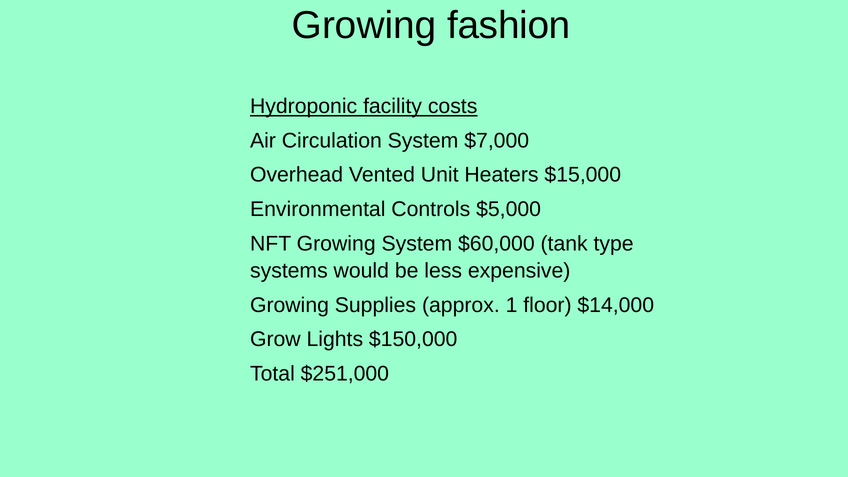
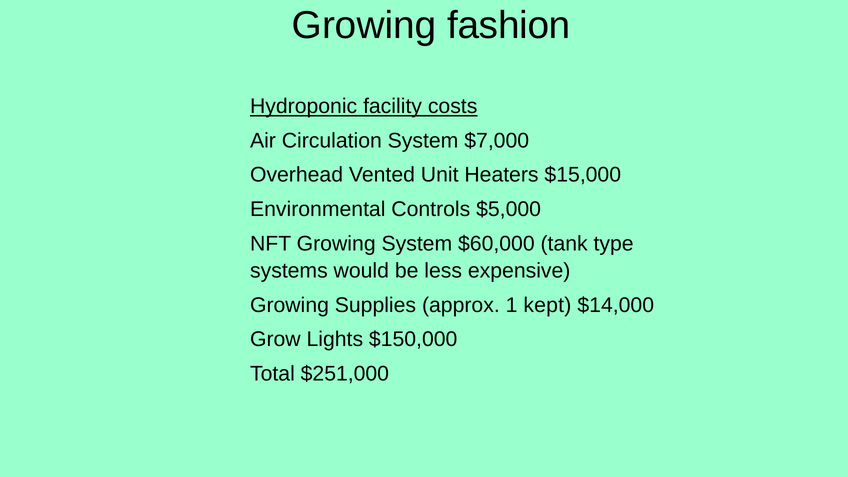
floor: floor -> kept (547, 305)
